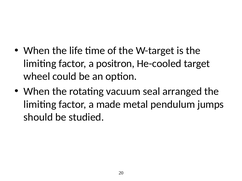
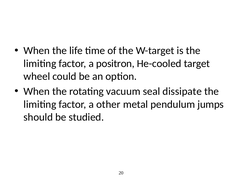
arranged: arranged -> dissipate (182, 92)
made: made -> other (108, 105)
